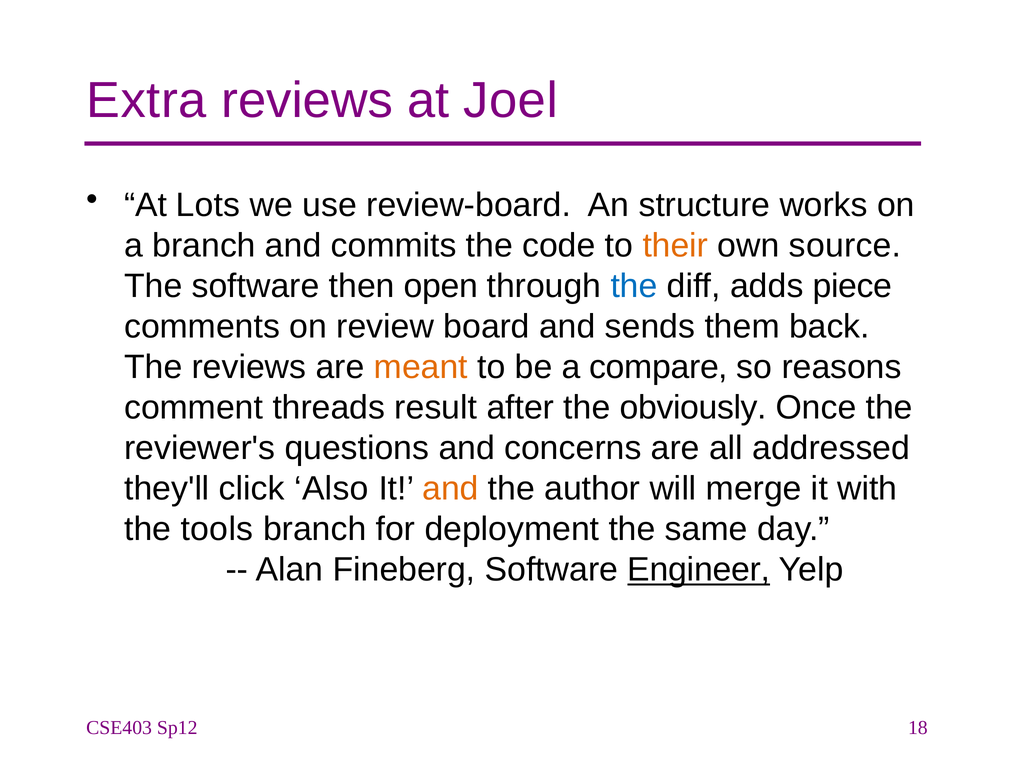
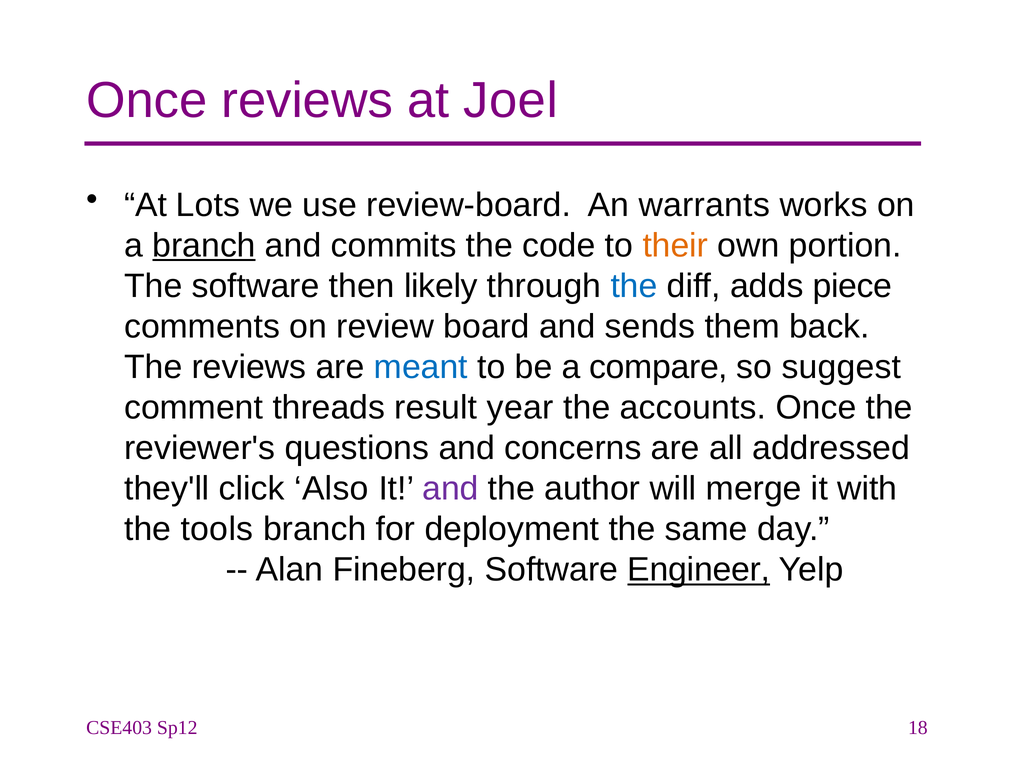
Extra: Extra -> Once (147, 101)
structure: structure -> warrants (704, 205)
branch underline: none -> present (204, 246)
source: source -> portion (845, 246)
open: open -> likely (441, 286)
meant colour: orange -> blue (421, 367)
reasons: reasons -> suggest (841, 367)
after: after -> year (520, 408)
obviously: obviously -> accounts (693, 408)
and colour: orange -> purple (451, 489)
